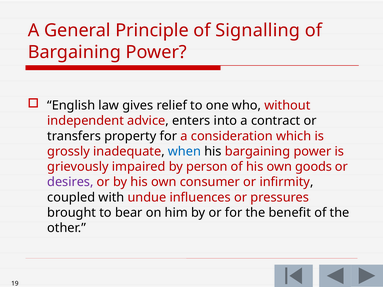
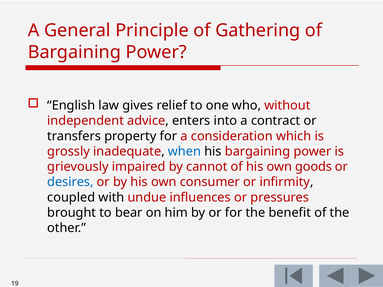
Signalling: Signalling -> Gathering (258, 30)
person: person -> cannot (207, 167)
desires colour: purple -> blue (70, 182)
